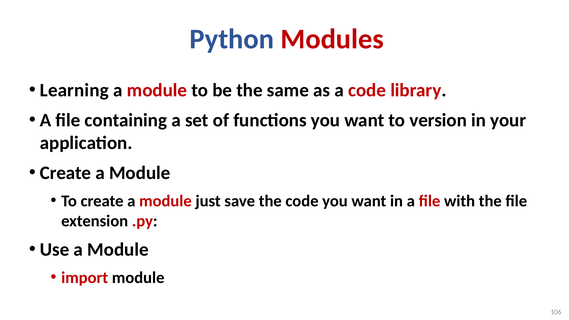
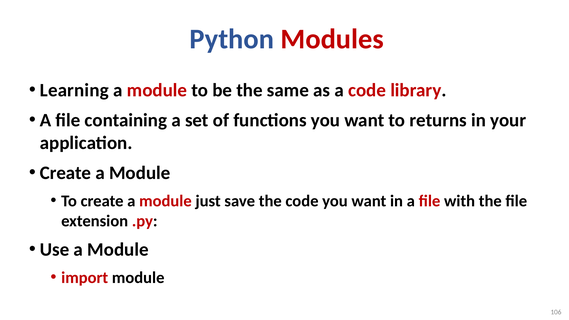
version: version -> returns (438, 120)
